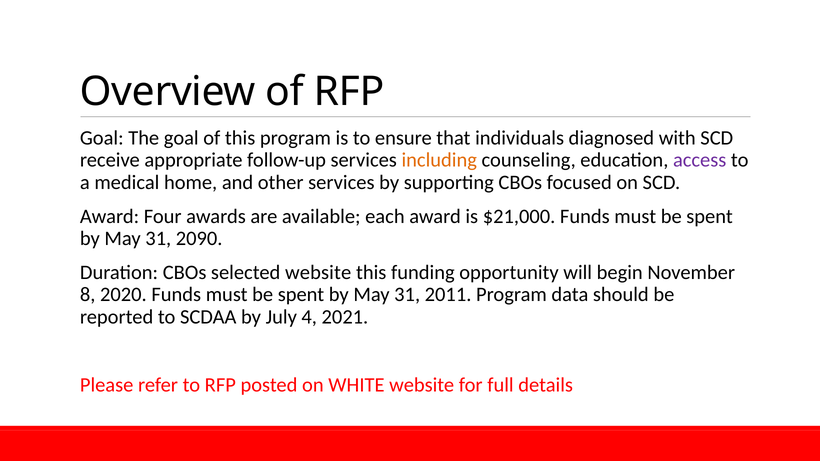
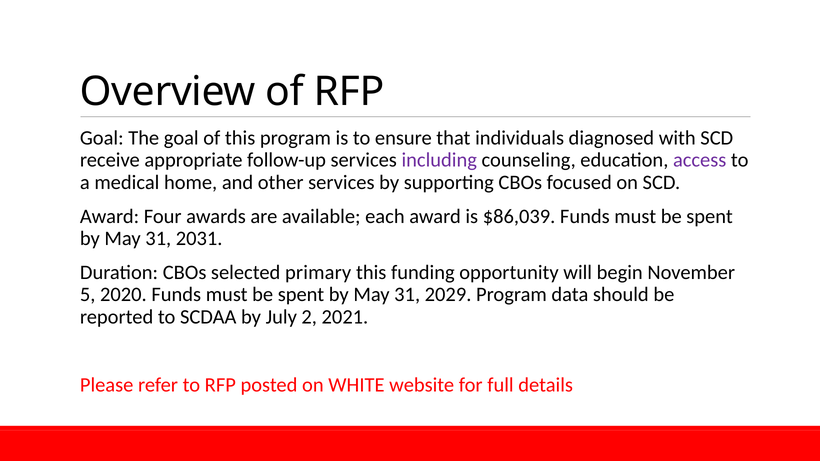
including colour: orange -> purple (439, 160)
$21,000: $21,000 -> $86,039 (519, 217)
2090: 2090 -> 2031 (199, 239)
selected website: website -> primary (318, 273)
8: 8 -> 5 (88, 295)
2011: 2011 -> 2029 (448, 295)
4: 4 -> 2 (309, 317)
